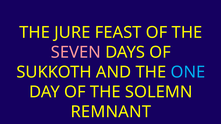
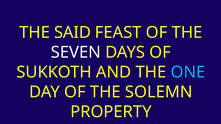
JURE: JURE -> SAID (72, 33)
SEVEN colour: pink -> white (76, 52)
REMNANT: REMNANT -> PROPERTY (111, 112)
